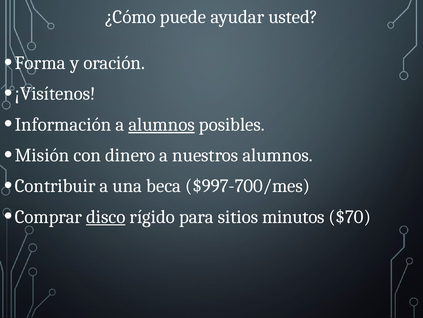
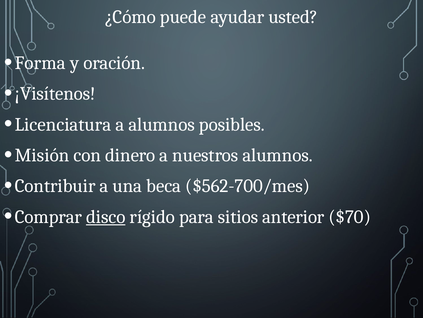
Información: Información -> Licenciatura (63, 124)
alumnos underline: present -> none (162, 124)
$997-700/mes: $997-700/mes -> $562-700/mes (248, 186)
minutos: minutos -> anterior (293, 216)
